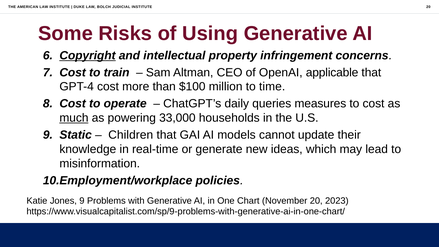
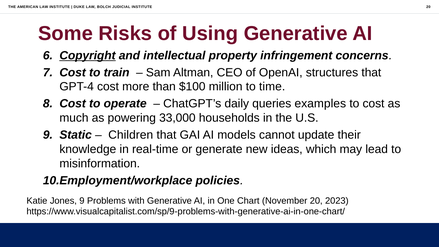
applicable: applicable -> structures (332, 72)
measures: measures -> examples (320, 104)
much underline: present -> none (74, 118)
